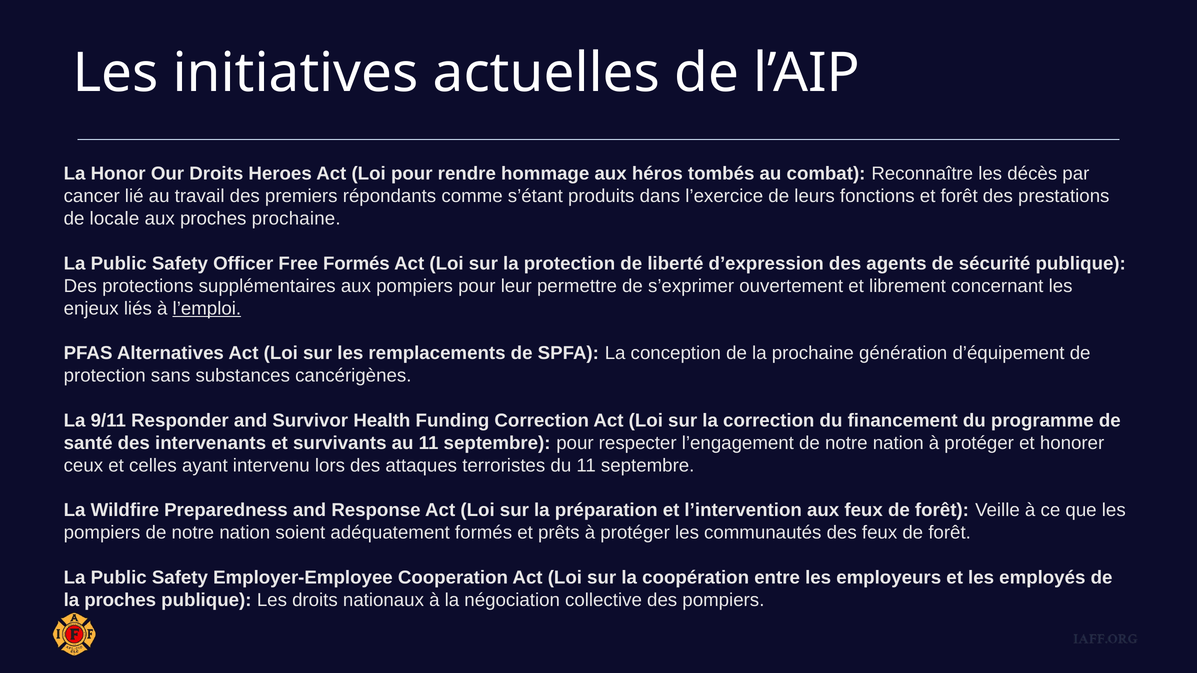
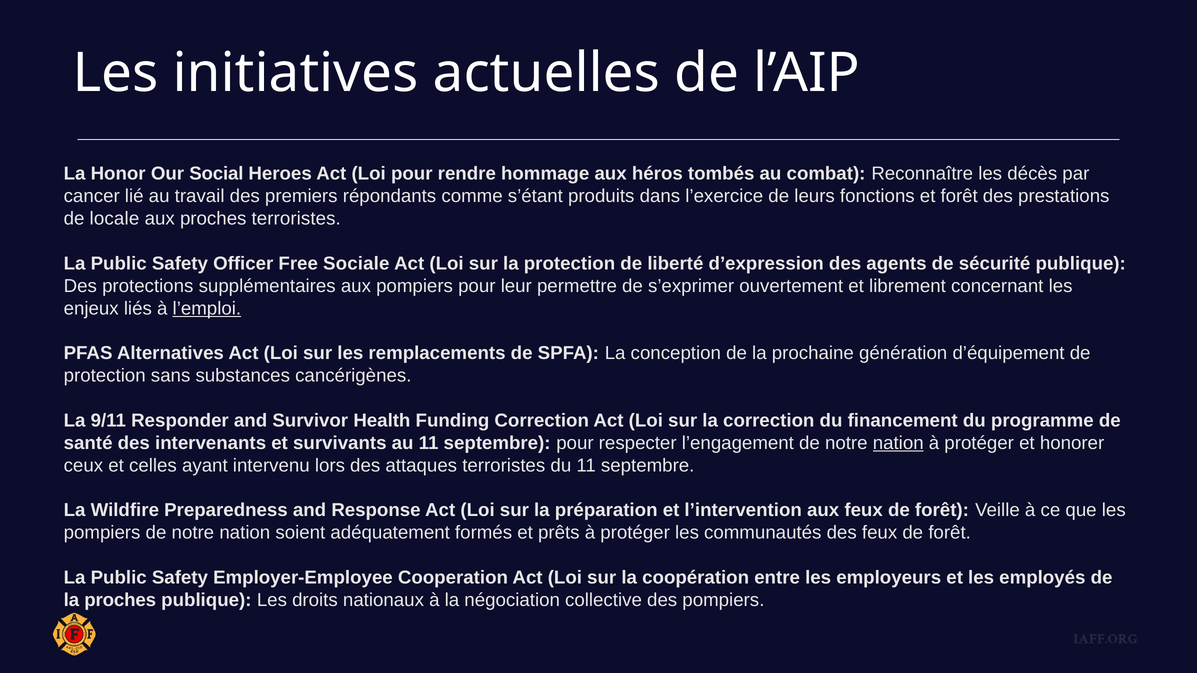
Our Droits: Droits -> Social (216, 174)
proches prochaine: prochaine -> terroristes (296, 219)
Free Formés: Formés -> Sociale (356, 264)
nation underline: none -> present (898, 443)
